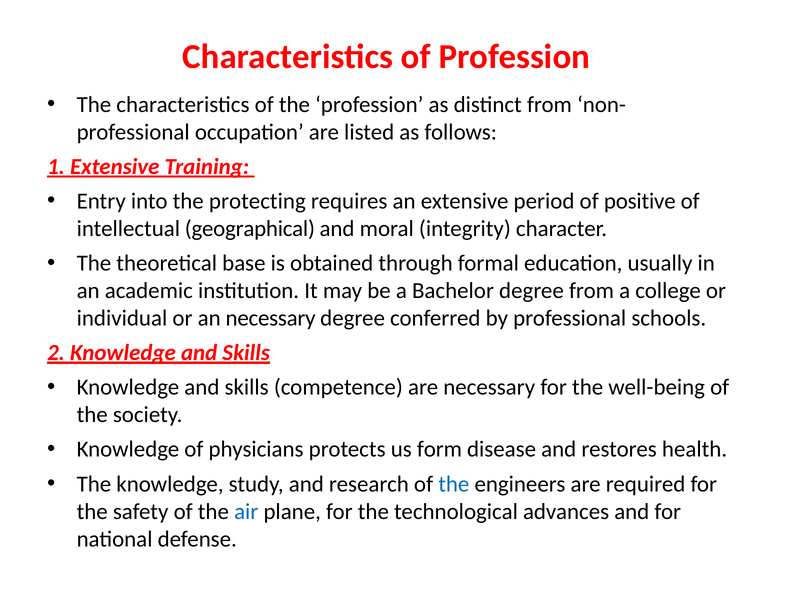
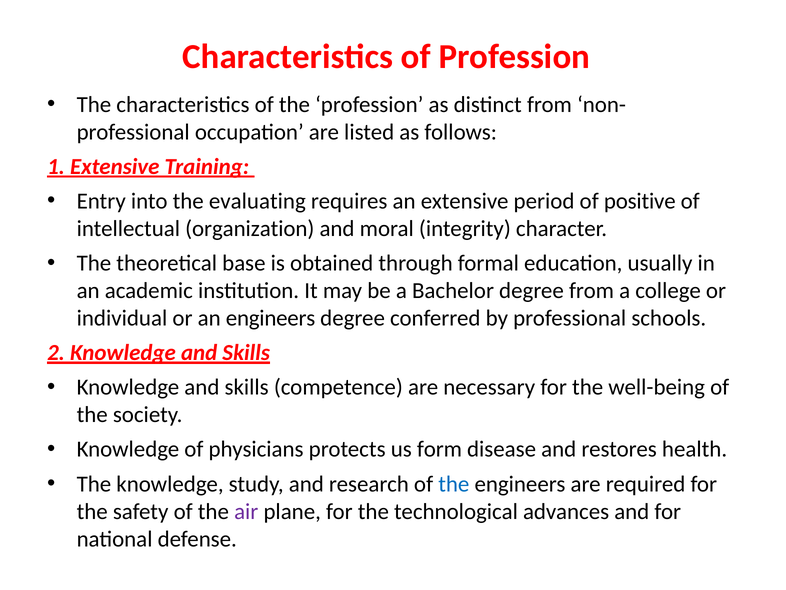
protecting: protecting -> evaluating (257, 201)
geographical: geographical -> organization (250, 228)
an necessary: necessary -> engineers (271, 318)
air colour: blue -> purple (246, 511)
